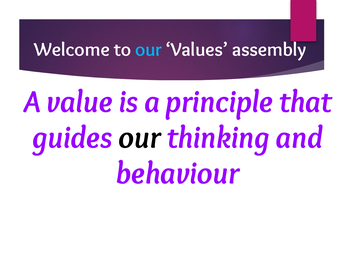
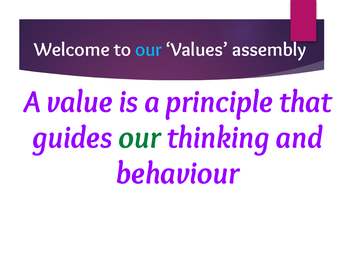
our colour: black -> green (140, 138)
